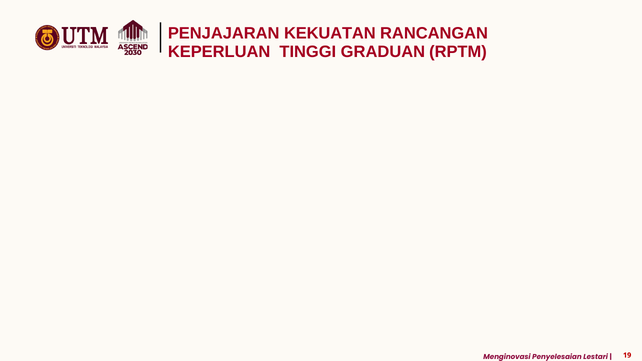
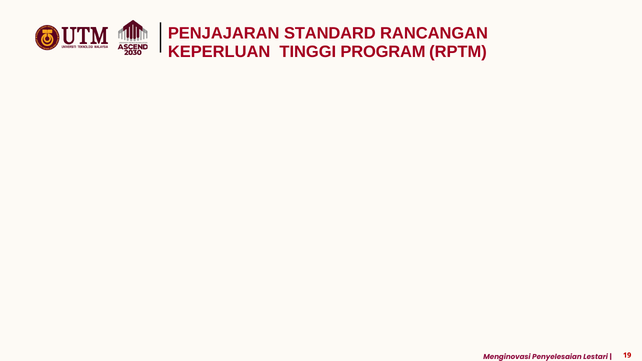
KEKUATAN: KEKUATAN -> STANDARD (330, 33)
GRADUAN: GRADUAN -> PROGRAM (383, 52)
